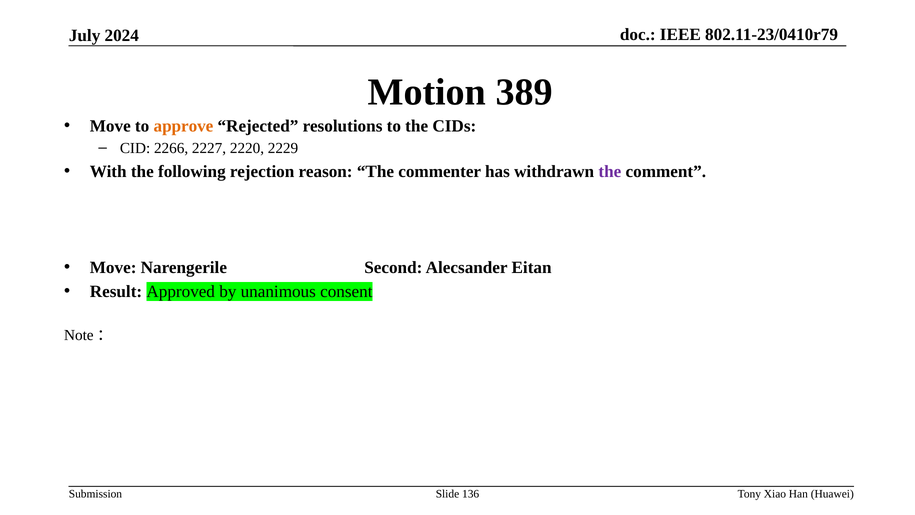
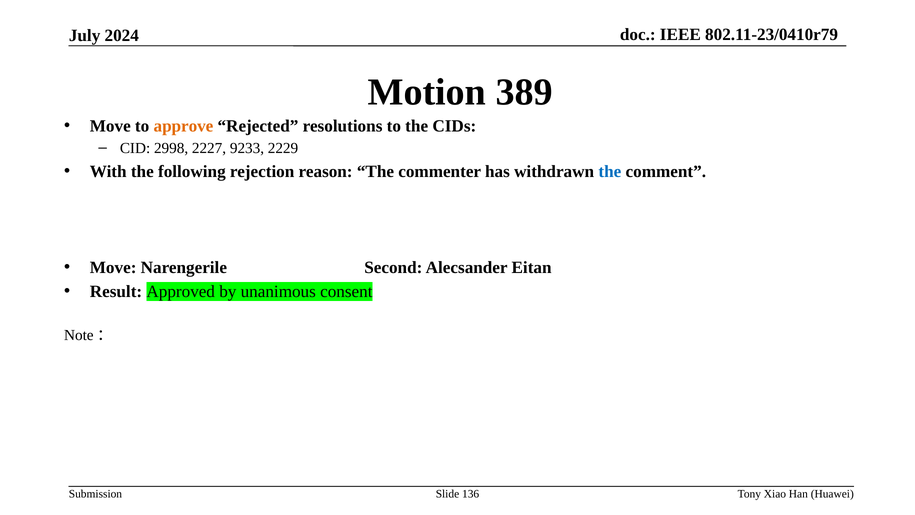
2266: 2266 -> 2998 (171, 148)
2220: 2220 -> 9233 (247, 148)
the colour: purple -> blue (610, 171)
